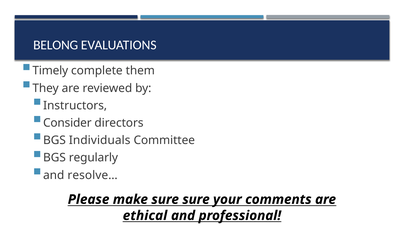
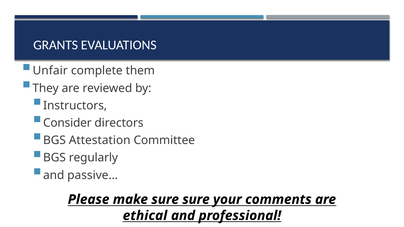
BELONG: BELONG -> GRANTS (56, 45)
Timely: Timely -> Unfair (50, 71)
Individuals: Individuals -> Attestation (100, 140)
resolve…: resolve… -> passive… (93, 175)
